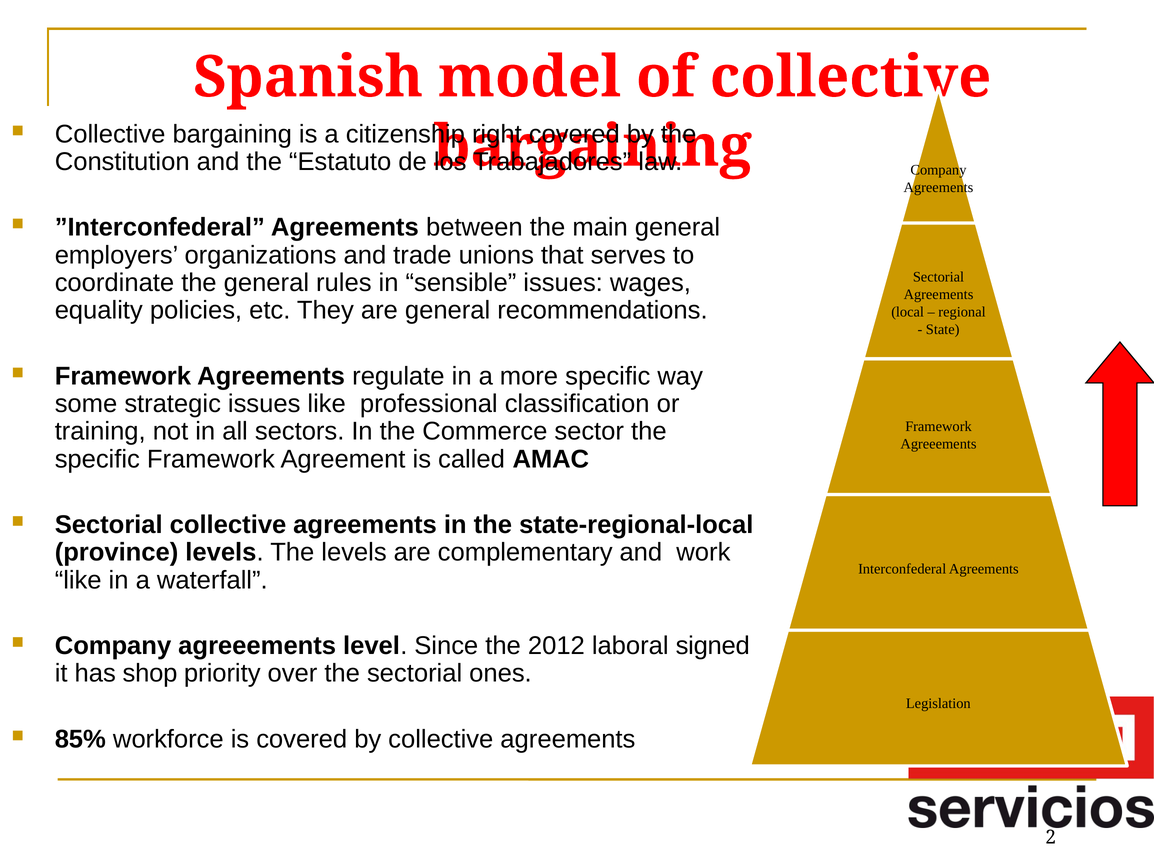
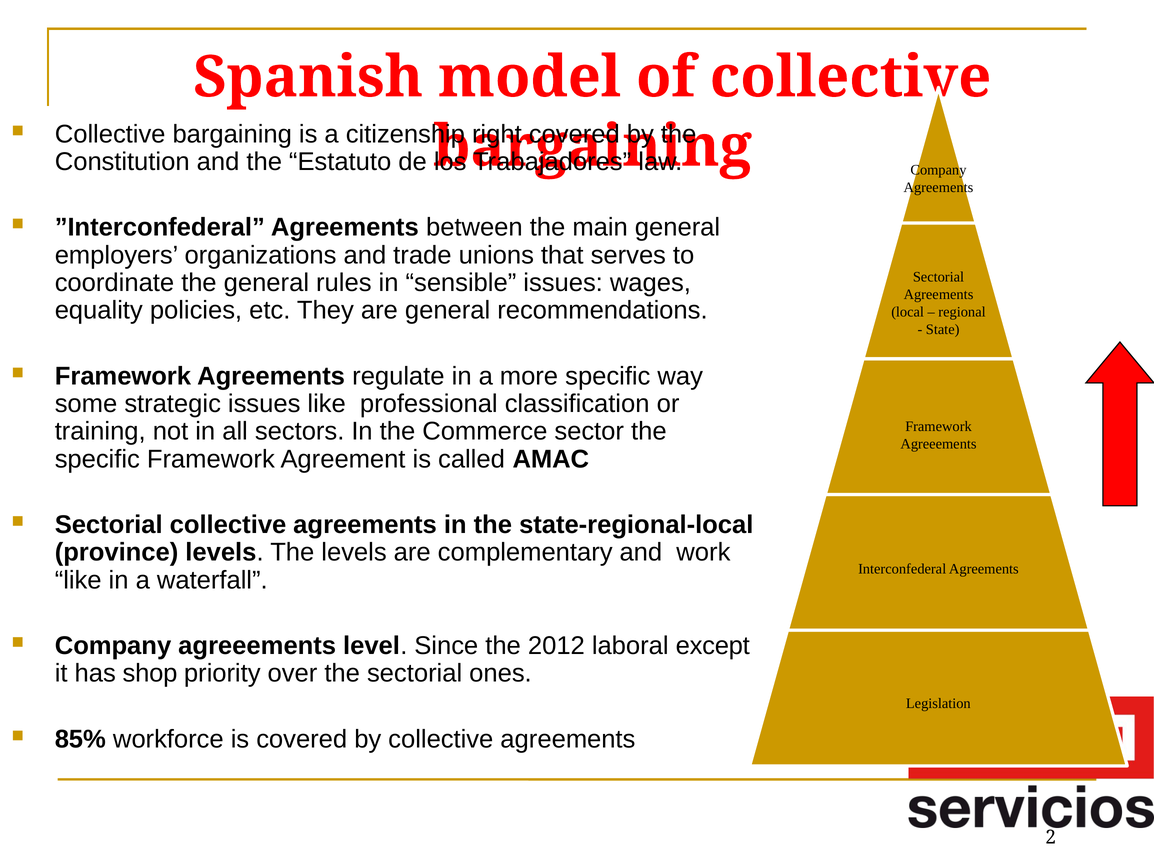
signed: signed -> except (713, 645)
